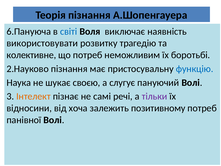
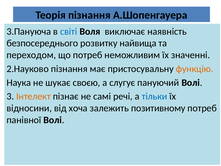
6.Пануюча: 6.Пануюча -> 3.Пануюча (29, 31)
використовувати: використовувати -> безпосереднього (42, 43)
трагедію: трагедію -> найвища (138, 43)
колективне: колективне -> переходом (31, 55)
боротьбі: боротьбі -> значенні (191, 55)
функцію colour: blue -> orange (195, 69)
тільки colour: purple -> blue (155, 96)
